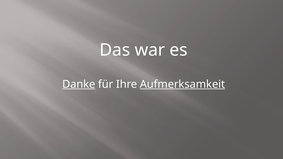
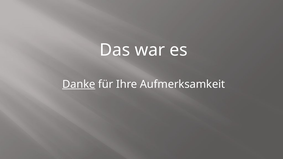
Aufmerksamkeit underline: present -> none (182, 84)
